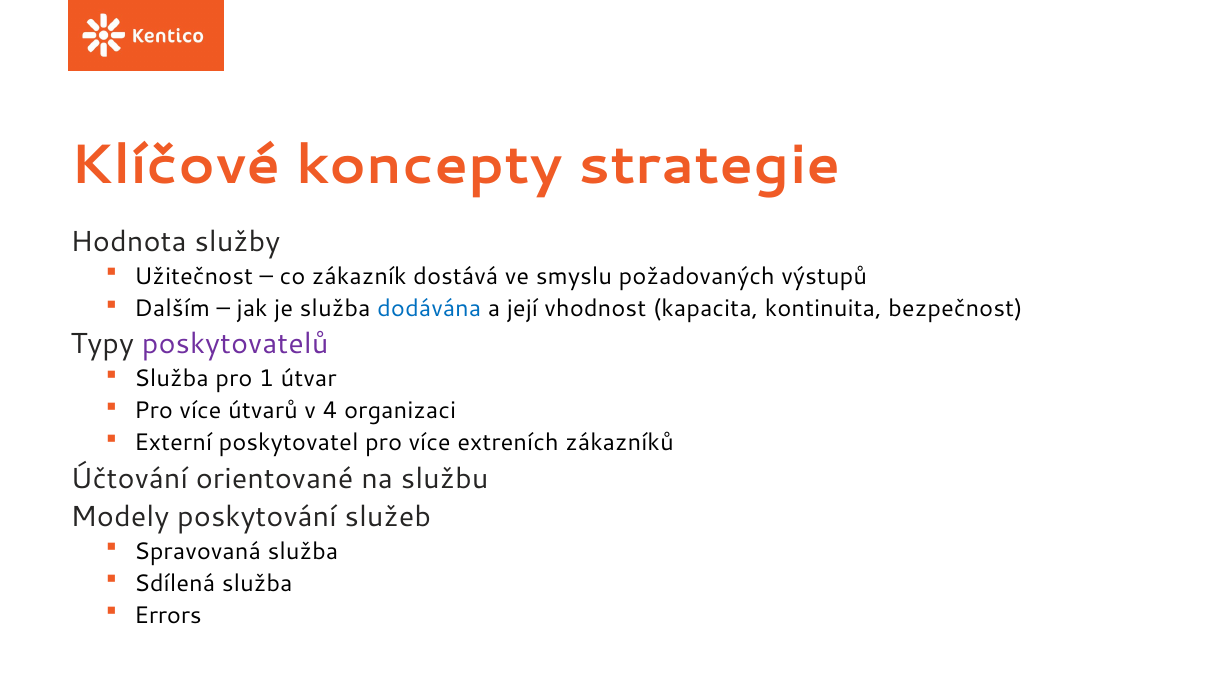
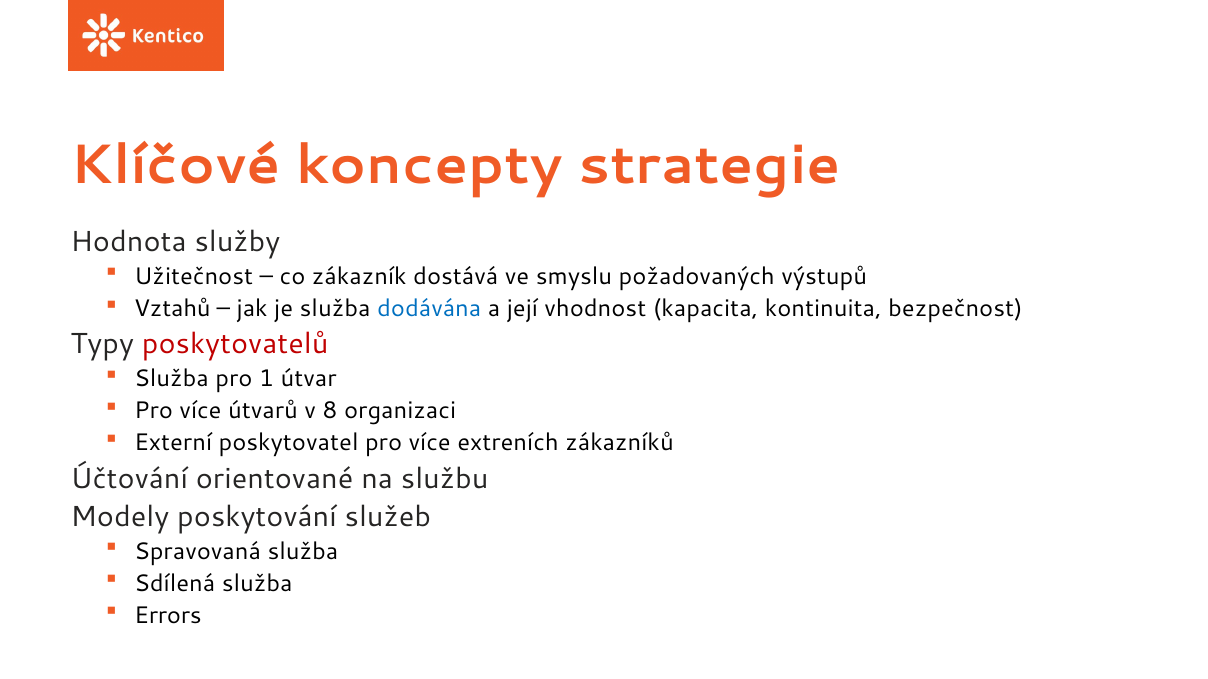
Dalším: Dalším -> Vztahů (172, 309)
poskytovatelů colour: purple -> red (235, 345)
4: 4 -> 8 (330, 411)
